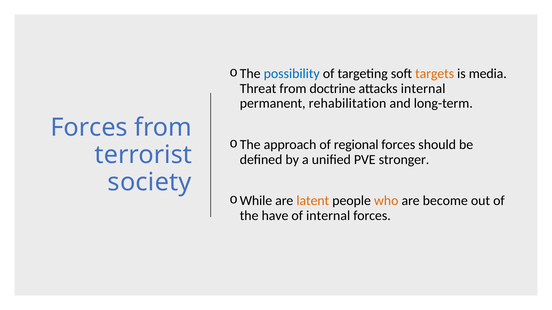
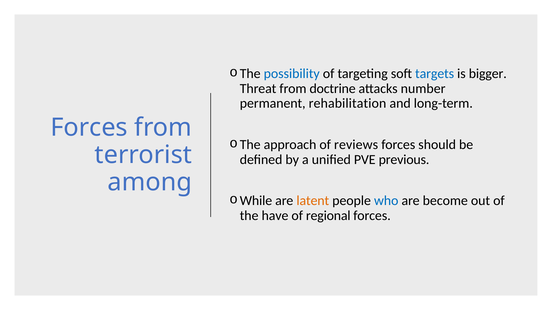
targets colour: orange -> blue (435, 74)
media: media -> bigger (488, 74)
attacks internal: internal -> number (423, 89)
regional: regional -> reviews (356, 145)
stronger: stronger -> previous (404, 160)
society: society -> among (150, 182)
who colour: orange -> blue (386, 201)
of internal: internal -> regional (328, 216)
